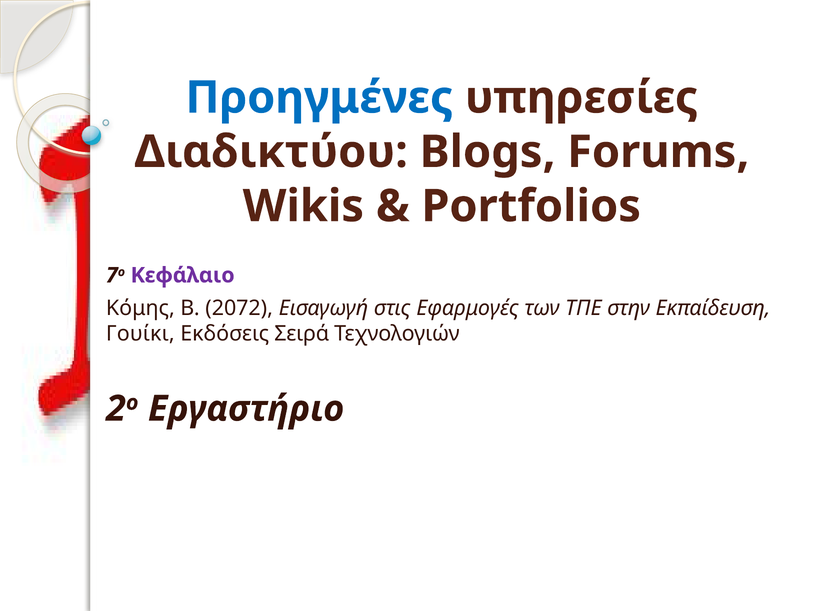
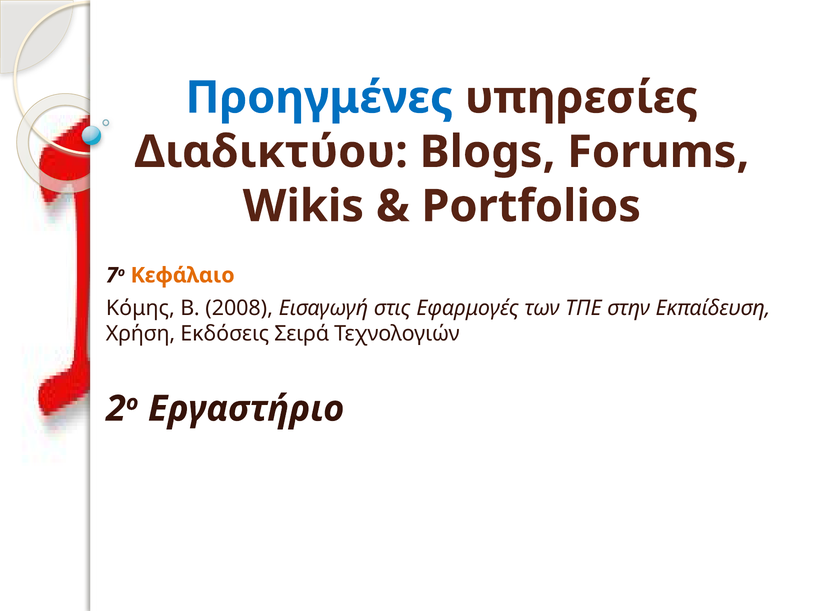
Κεφάλαιο colour: purple -> orange (183, 275)
2072: 2072 -> 2008 (239, 308)
Γουίκι: Γουίκι -> Χρήση (140, 333)
